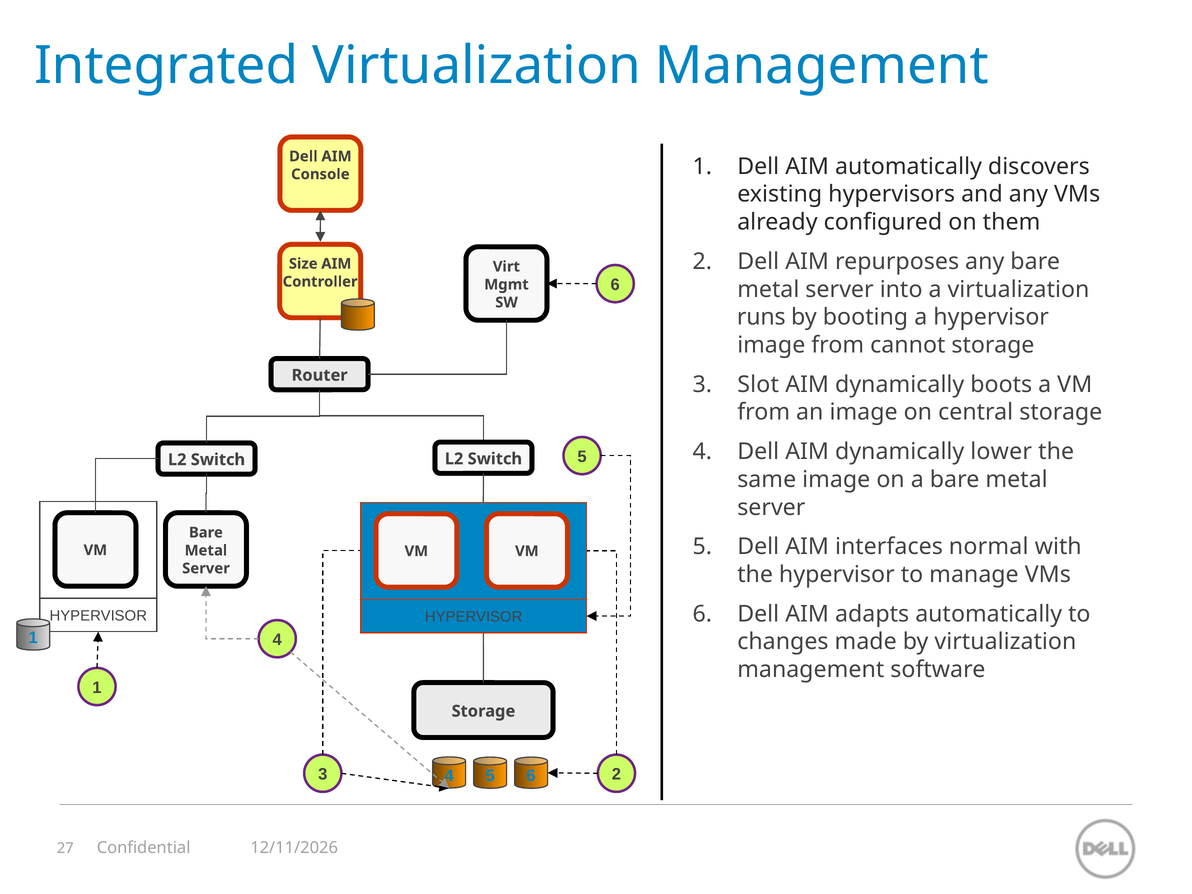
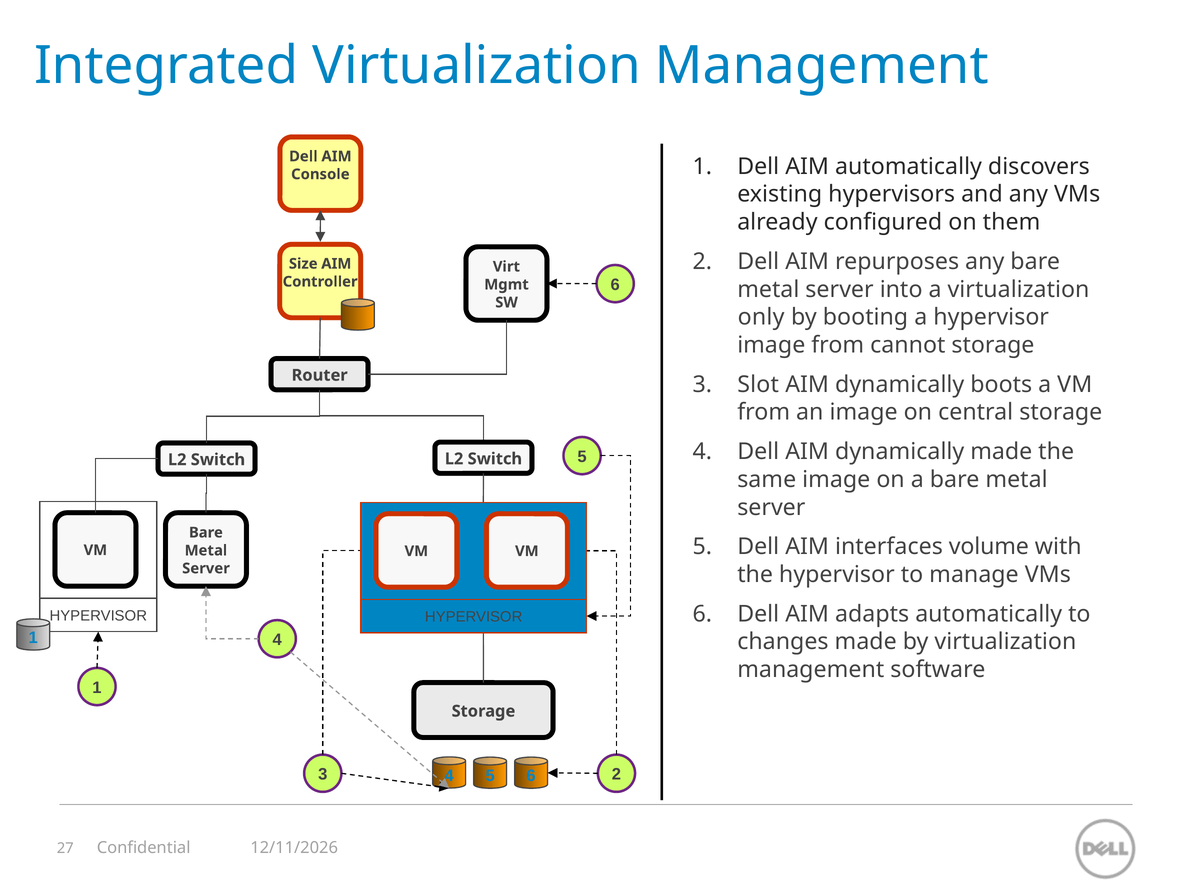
runs: runs -> only (761, 317)
dynamically lower: lower -> made (1001, 452)
normal: normal -> volume (989, 547)
